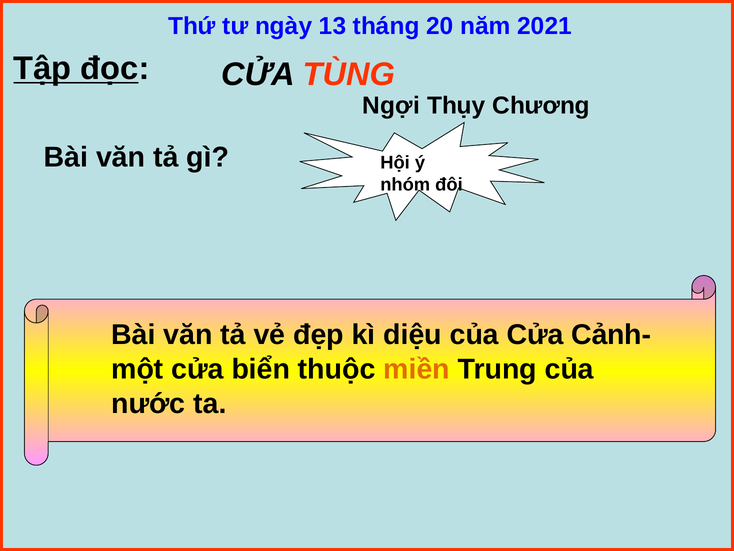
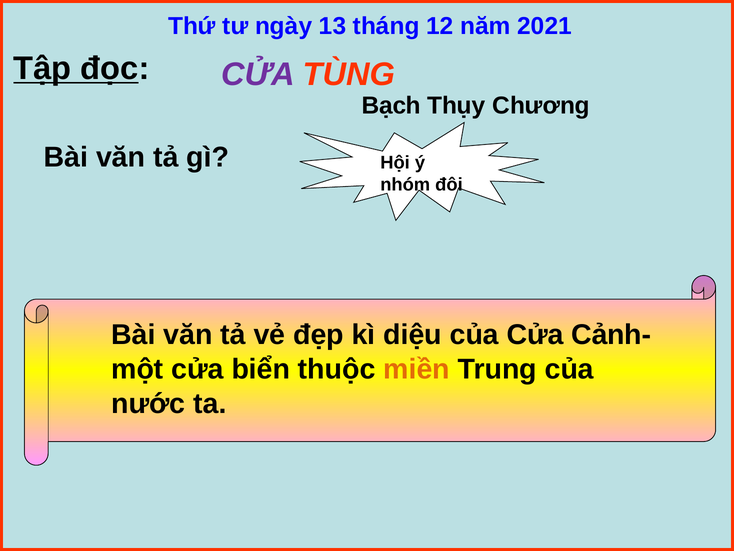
20: 20 -> 12 (440, 26)
CỬA colour: black -> purple (258, 74)
Ngợi: Ngợi -> Bạch (391, 106)
